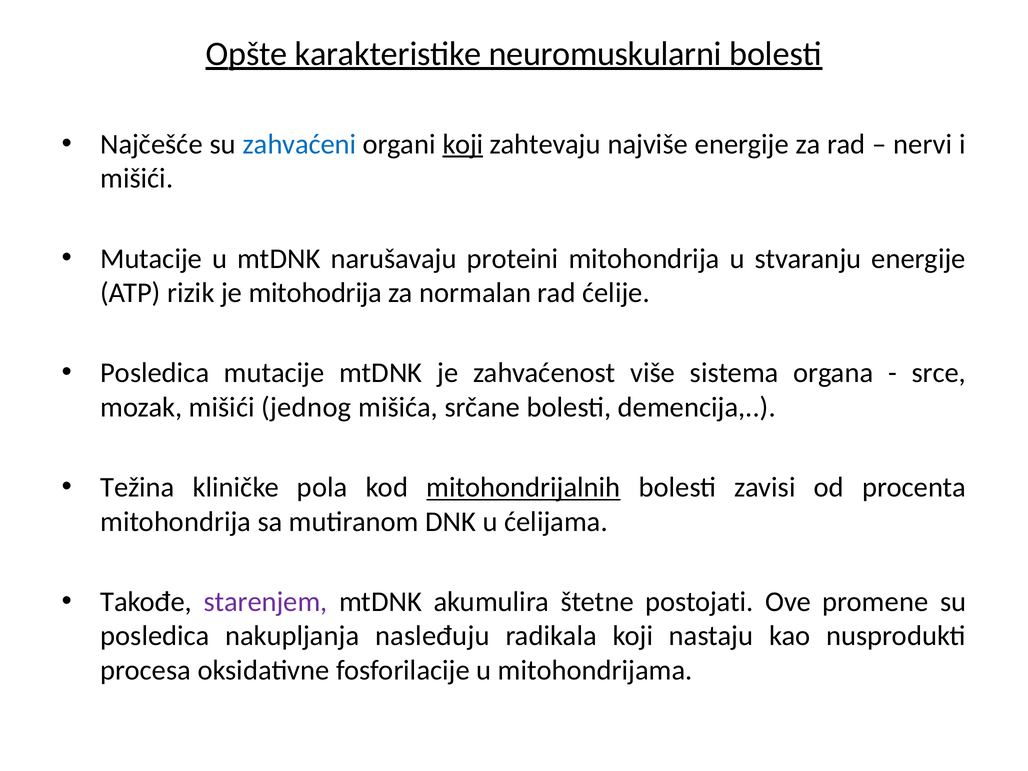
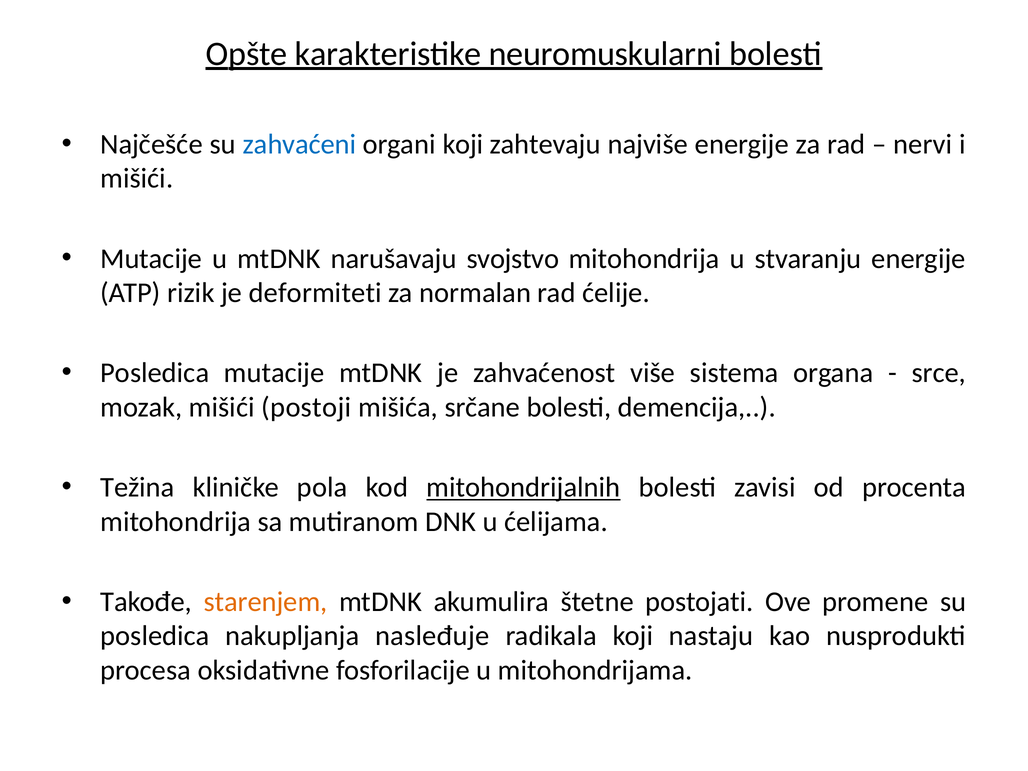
koji underline: present -> none (463, 144)
proteini: proteini -> svojstvo (513, 259)
mitohodrija: mitohodrija -> deformiteti (315, 293)
jednog: jednog -> postoji (306, 407)
starenjem colour: purple -> orange (266, 602)
nasleđuju: nasleđuju -> nasleđuje (432, 636)
